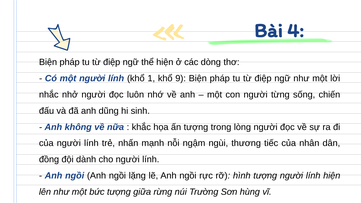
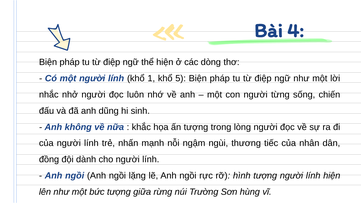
9: 9 -> 5 (181, 78)
